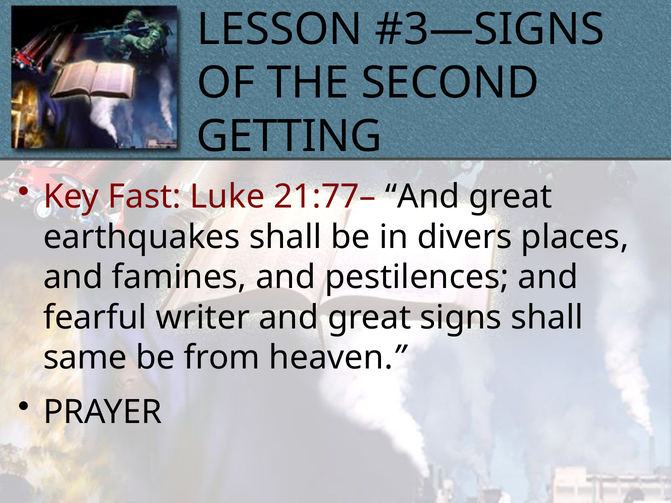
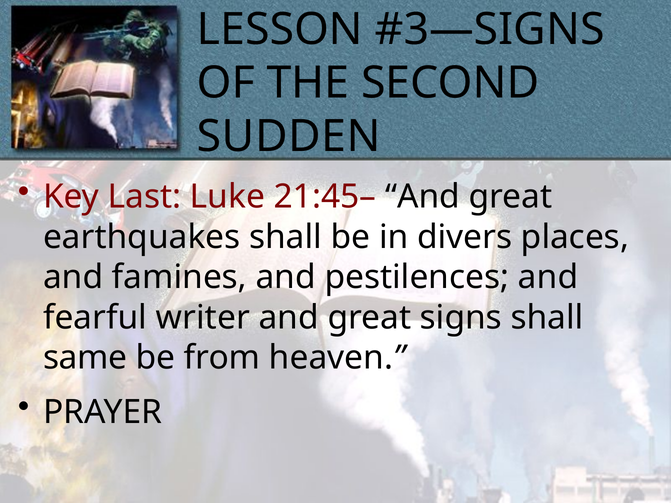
GETTING: GETTING -> SUDDEN (289, 137)
Fast: Fast -> Last (145, 197)
21:77–: 21:77– -> 21:45– (325, 197)
